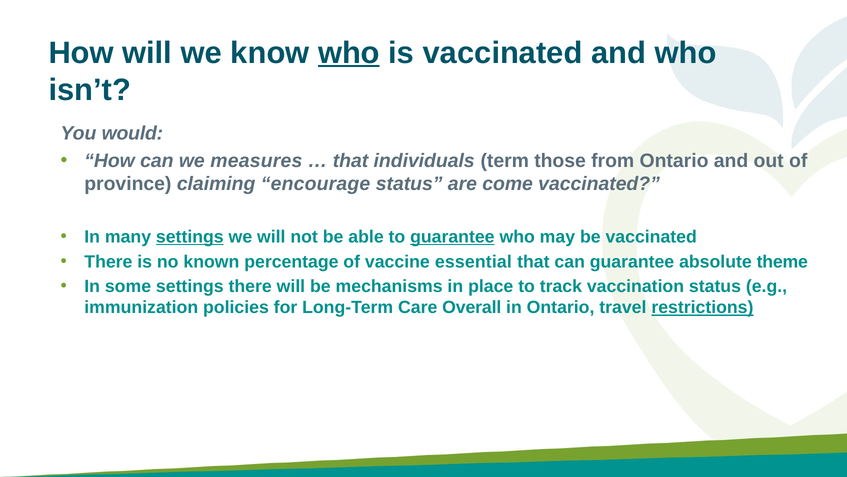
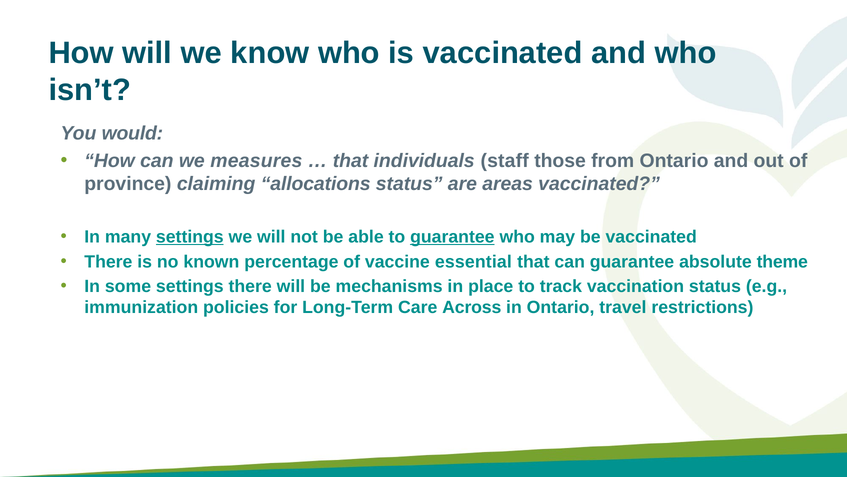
who underline: present -> none (349, 53)
term: term -> staff (505, 161)
encourage: encourage -> allocations (316, 184)
come: come -> areas (508, 184)
Overall: Overall -> Across (472, 307)
restrictions underline: present -> none (702, 307)
